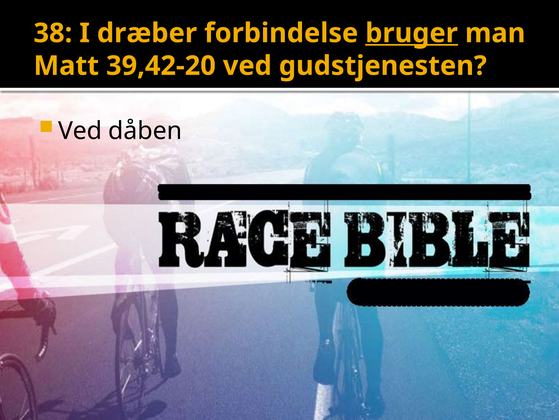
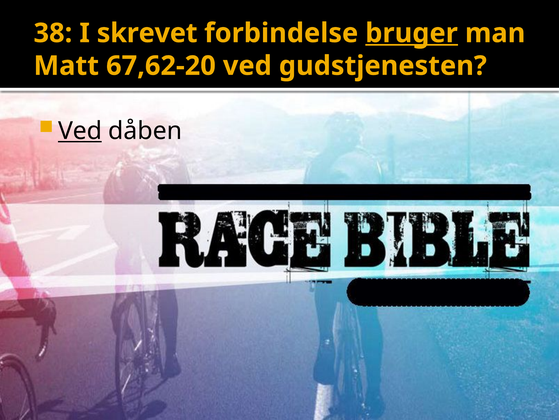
dræber: dræber -> skrevet (147, 33)
39,42-20: 39,42-20 -> 67,62-20 (161, 66)
Ved underline: none -> present (80, 131)
